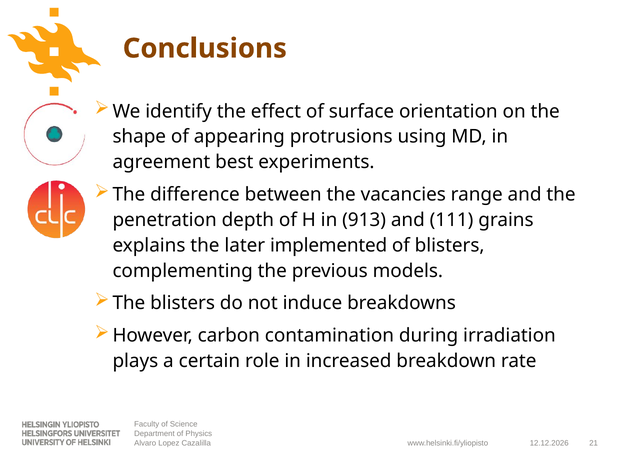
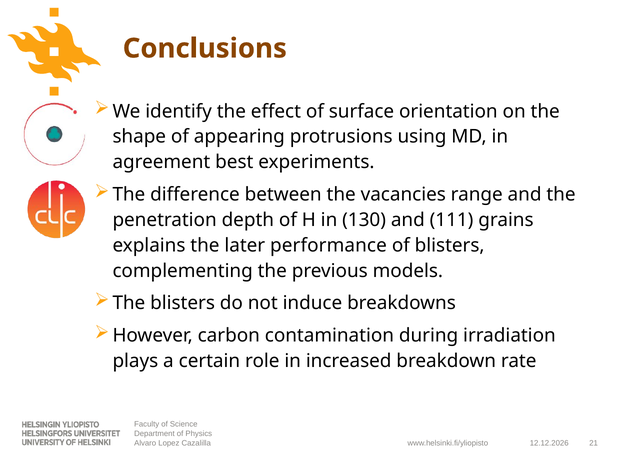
913: 913 -> 130 (364, 220)
implemented: implemented -> performance (328, 245)
